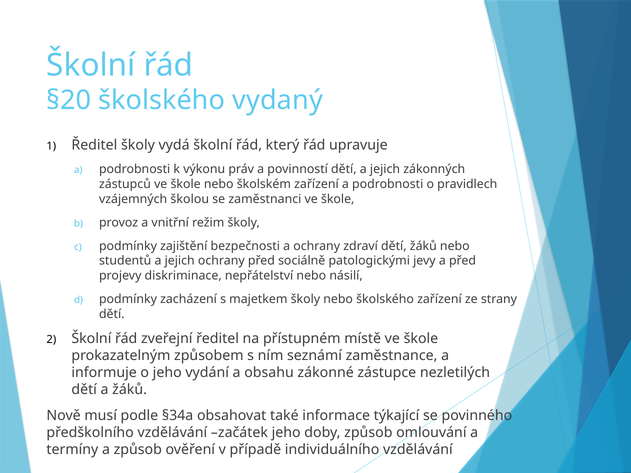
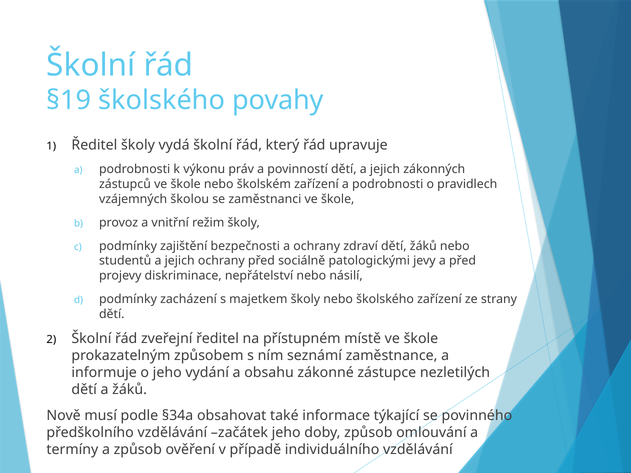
§20: §20 -> §19 (69, 100)
vydaný: vydaný -> povahy (278, 100)
